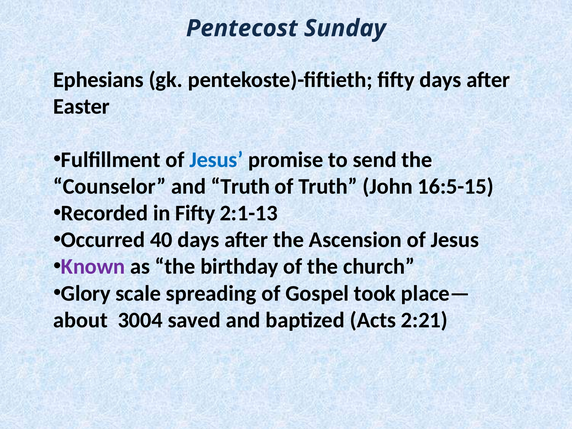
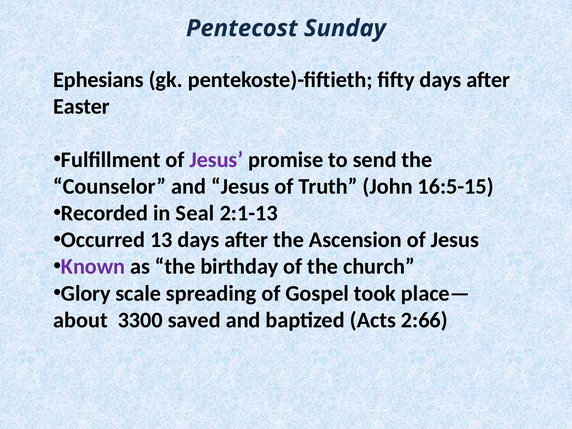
Jesus colour: blue -> purple (216, 160)
and Truth: Truth -> Jesus (240, 187)
in Fifty: Fifty -> Seal (195, 213)
40: 40 -> 13 (161, 240)
3004: 3004 -> 3300 (140, 320)
2:21: 2:21 -> 2:66 (424, 320)
